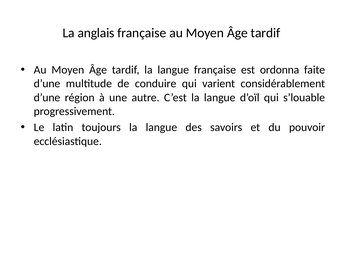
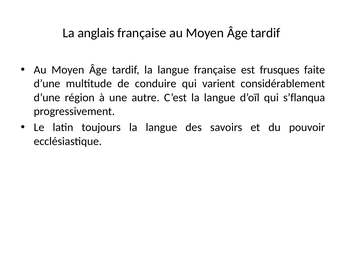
ordonna: ordonna -> frusques (280, 70)
s’louable: s’louable -> s’flanqua (304, 98)
